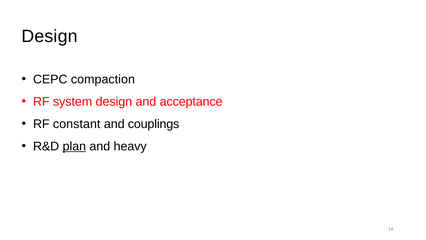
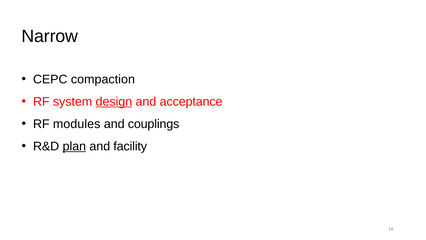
Design: Design -> Narrow (50, 36)
design underline: none -> present (114, 102)
constant: constant -> modules (77, 124)
heavy: heavy -> facility (130, 146)
